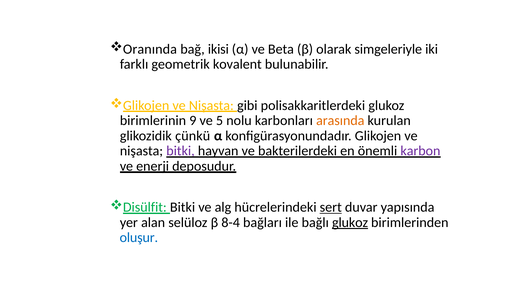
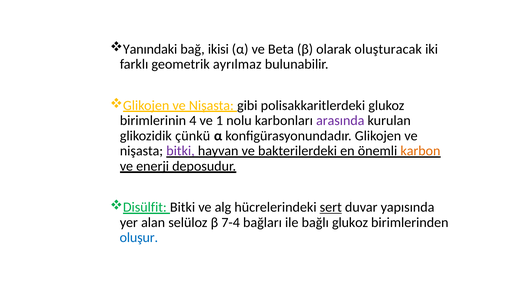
Oranında: Oranında -> Yanındaki (150, 49)
simgeleriyle: simgeleriyle -> oluşturacak (388, 49)
kovalent: kovalent -> ayrılmaz (237, 64)
9: 9 -> 4 (193, 121)
5: 5 -> 1 (220, 121)
arasında colour: orange -> purple (340, 121)
karbon colour: purple -> orange (420, 151)
8-4: 8-4 -> 7-4 (231, 222)
glukoz underline: present -> none (350, 222)
